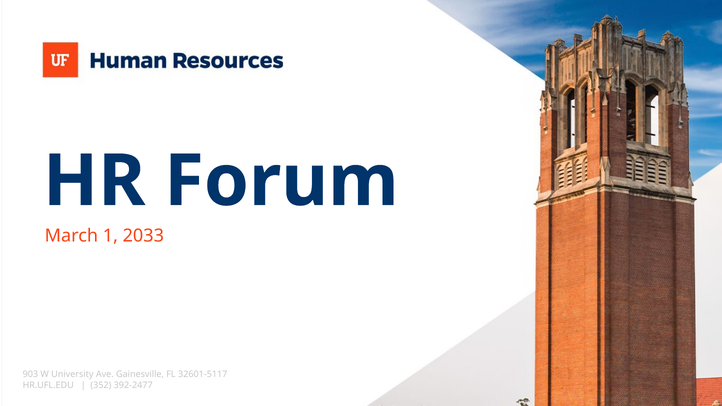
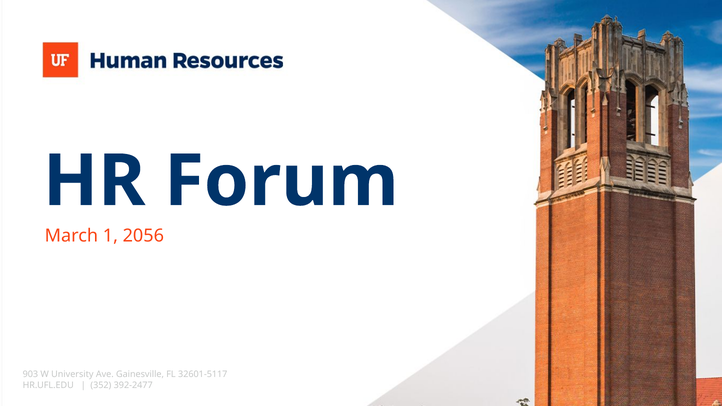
2033: 2033 -> 2056 (143, 236)
